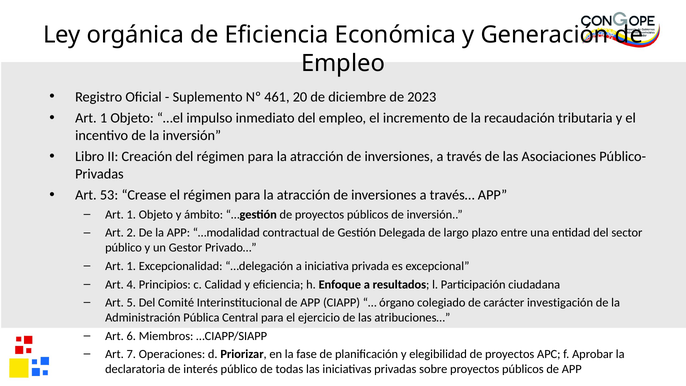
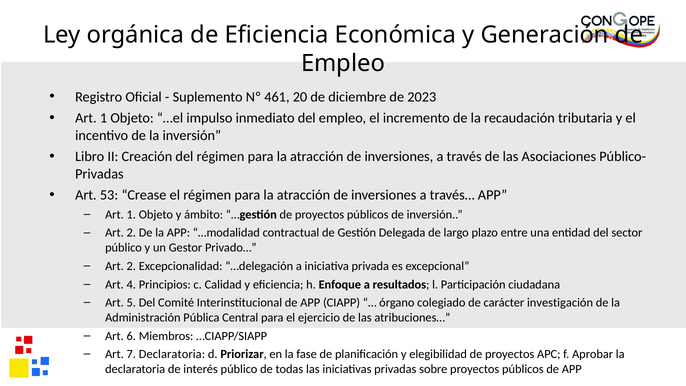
1: 1 -> 2 (131, 266)
7 Operaciones: Operaciones -> Declaratoria (172, 354)
